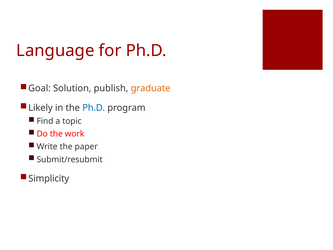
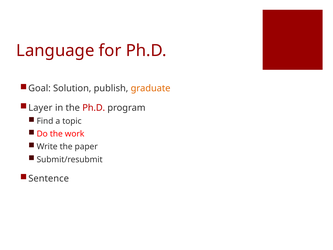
Likely: Likely -> Layer (40, 108)
Ph.D colour: blue -> red (94, 108)
Simplicity: Simplicity -> Sentence (49, 178)
